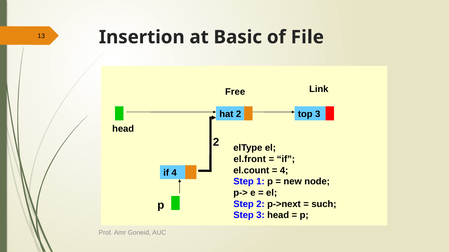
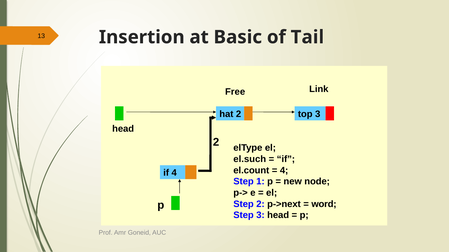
File: File -> Tail (307, 37)
el.front: el.front -> el.such (250, 159)
such: such -> word (324, 204)
